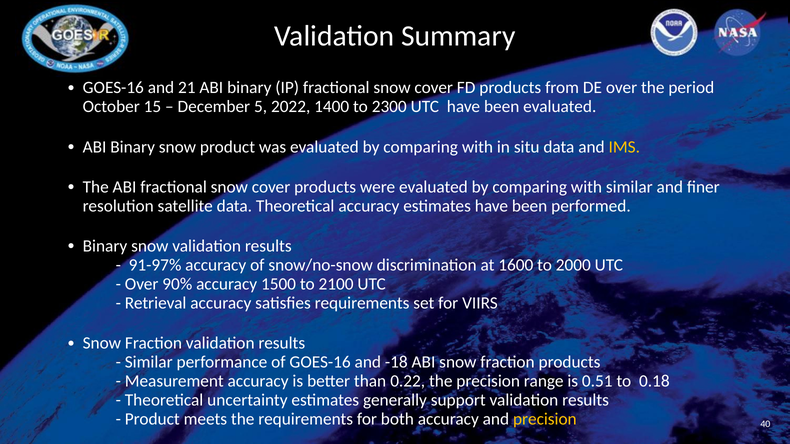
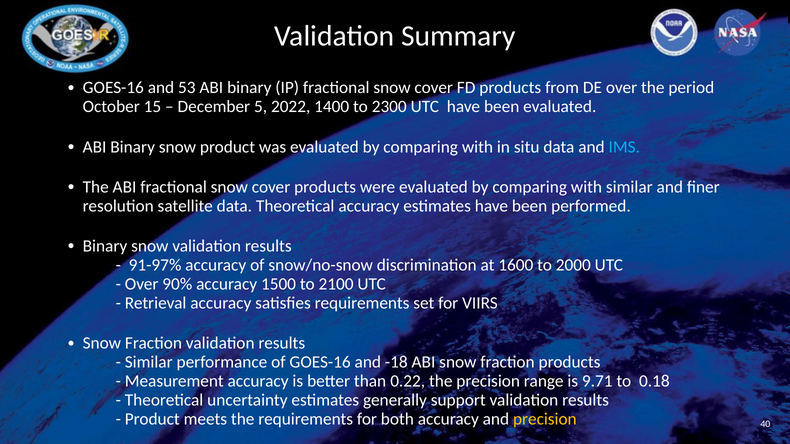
21: 21 -> 53 (187, 88)
IMS colour: yellow -> light blue (624, 147)
0.51: 0.51 -> 9.71 (597, 381)
